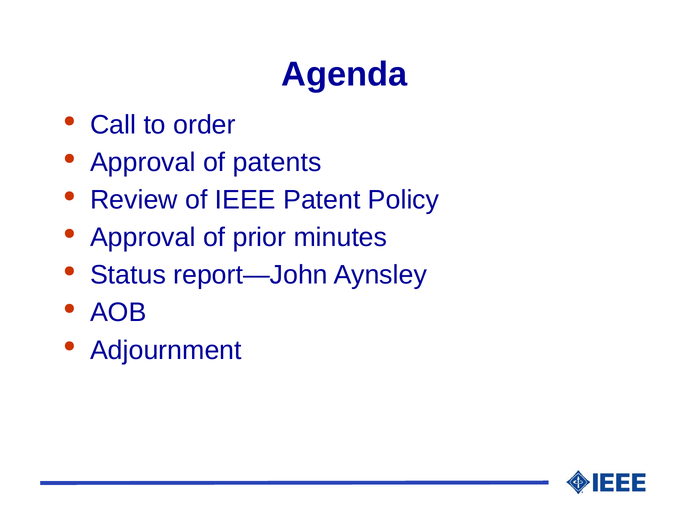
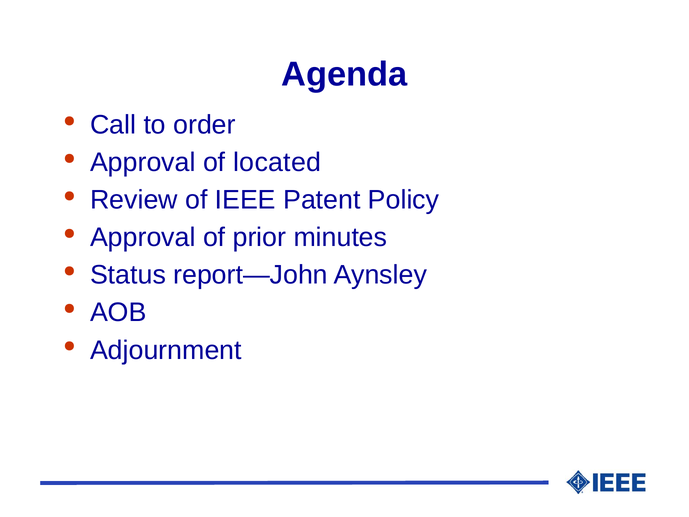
patents: patents -> located (277, 162)
